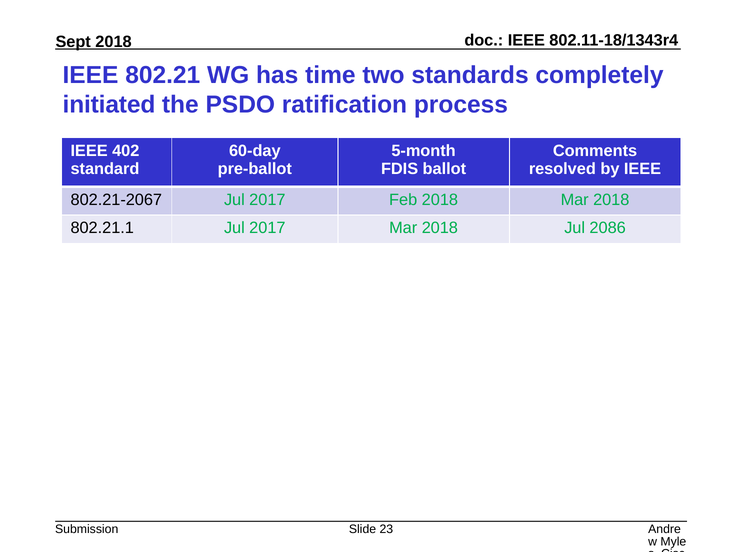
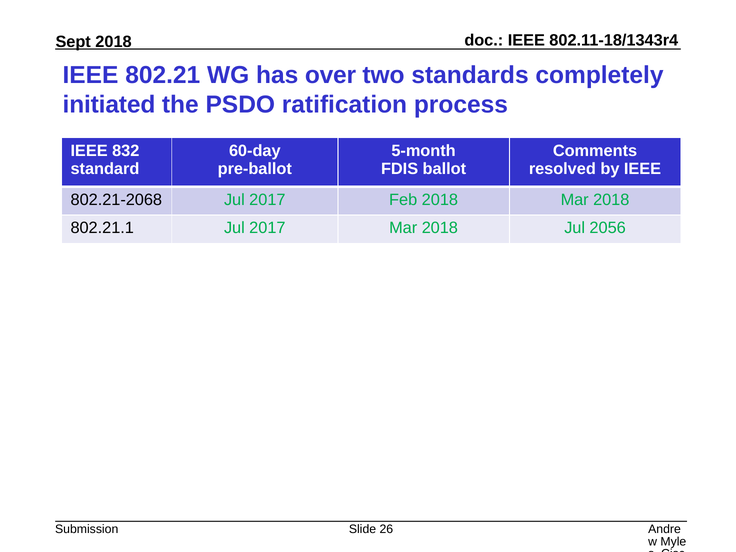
time: time -> over (331, 75)
402: 402 -> 832 (126, 151)
802.21-2067: 802.21-2067 -> 802.21-2068 (116, 200)
2086: 2086 -> 2056 (608, 228)
23: 23 -> 26 (386, 529)
